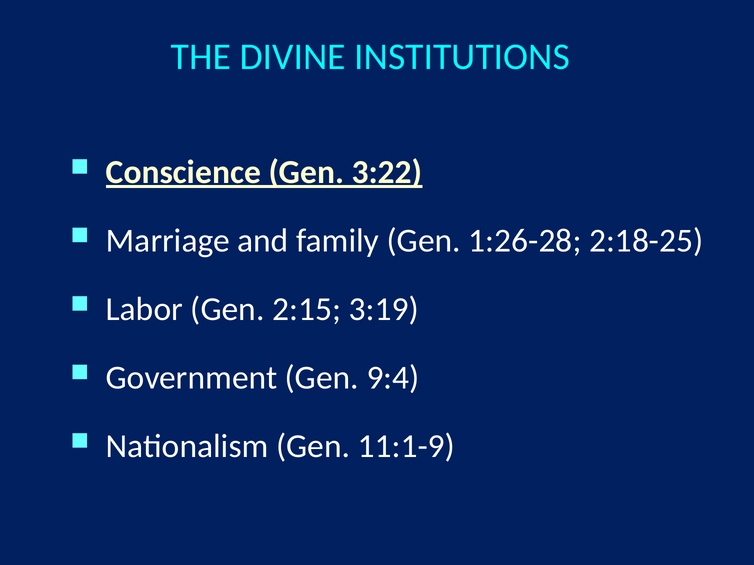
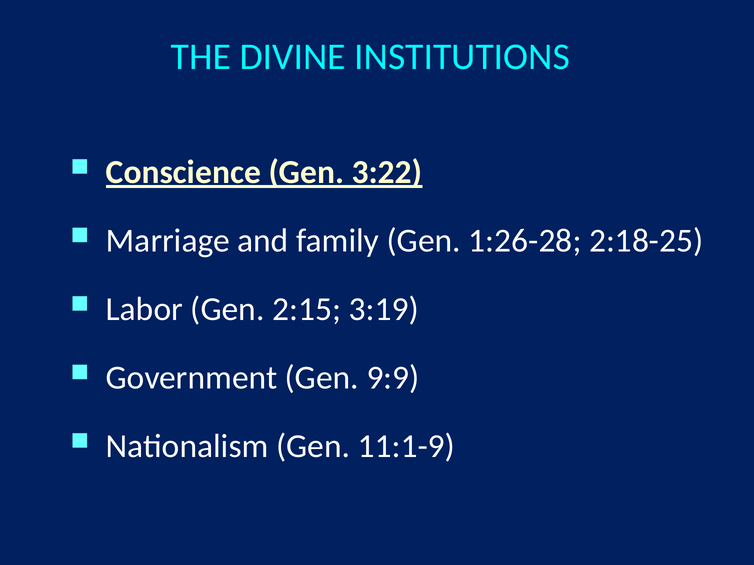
9:4: 9:4 -> 9:9 (393, 378)
